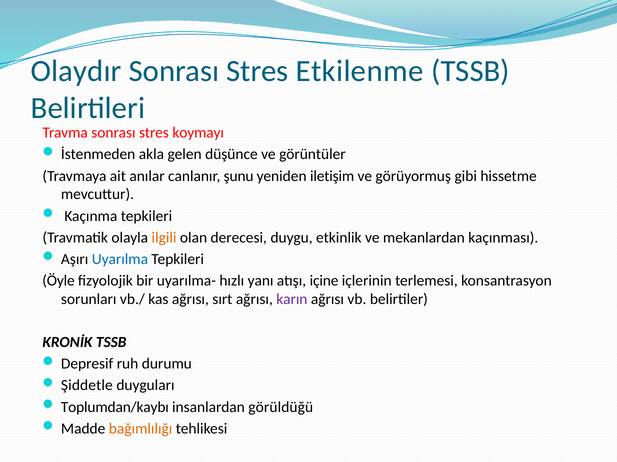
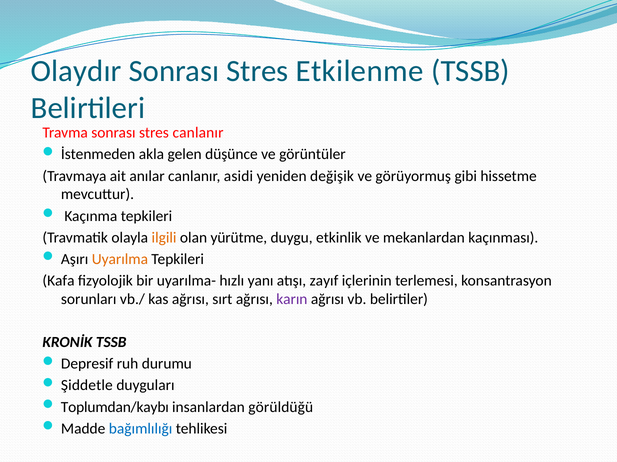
stres koymayı: koymayı -> canlanır (198, 133)
şunu: şunu -> asidi (238, 176)
iletişim: iletişim -> değişik (332, 176)
derecesi: derecesi -> yürütme (239, 238)
Uyarılma colour: blue -> orange (120, 260)
Öyle: Öyle -> Kafa (59, 281)
içine: içine -> zayıf (324, 281)
bağımlılığı colour: orange -> blue (141, 429)
